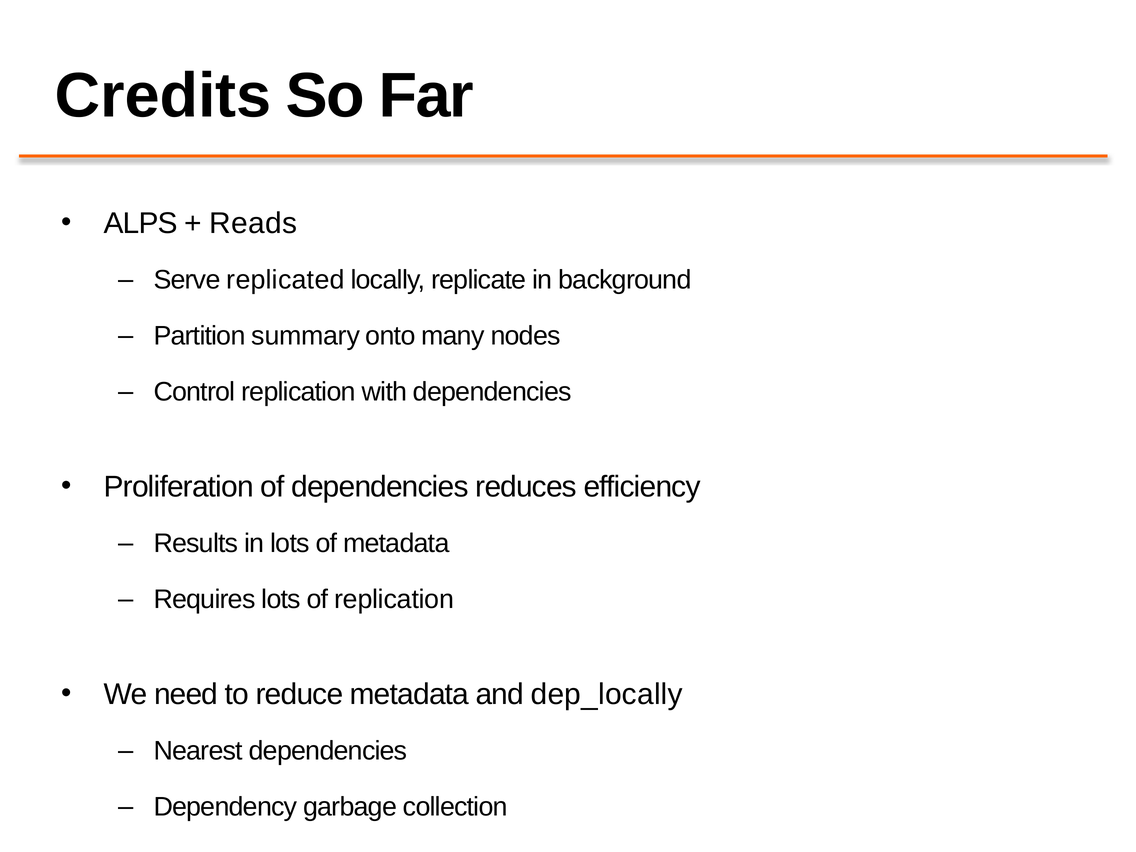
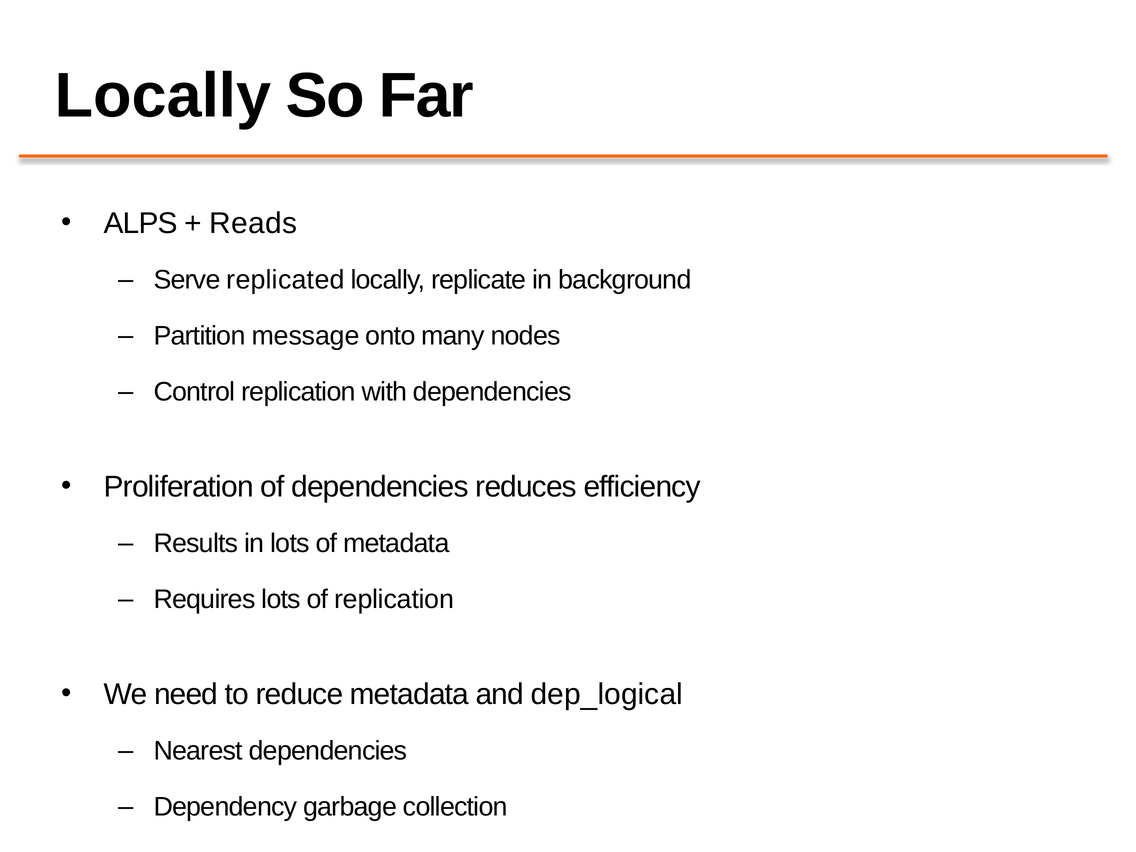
Credits: Credits -> Locally (163, 96)
summary: summary -> message (306, 336)
dep_locally: dep_locally -> dep_logical (607, 694)
